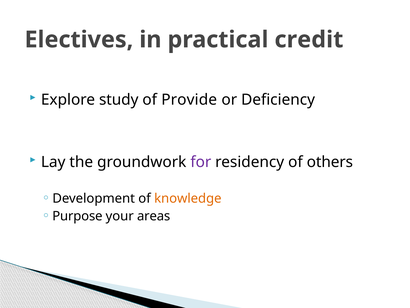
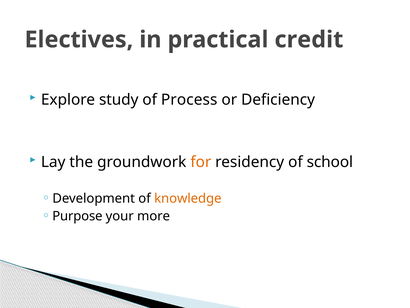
Provide: Provide -> Process (189, 99)
for colour: purple -> orange (201, 162)
others: others -> school (330, 162)
areas: areas -> more (154, 216)
